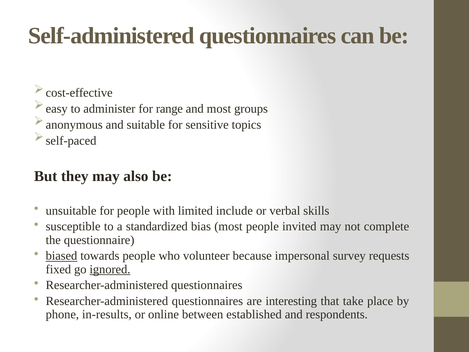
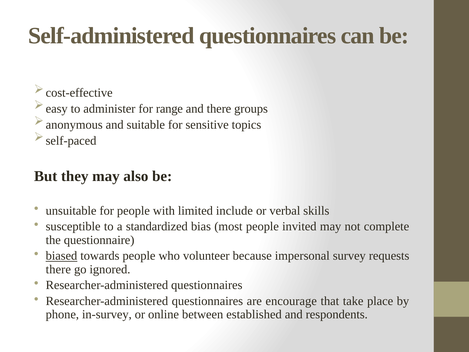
and most: most -> there (219, 109)
fixed: fixed -> there (58, 269)
ignored underline: present -> none (110, 269)
interesting: interesting -> encourage (291, 301)
in-results: in-results -> in-survey (107, 314)
